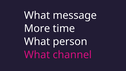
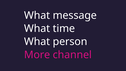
More: More -> What (37, 28)
What: What -> More (37, 55)
